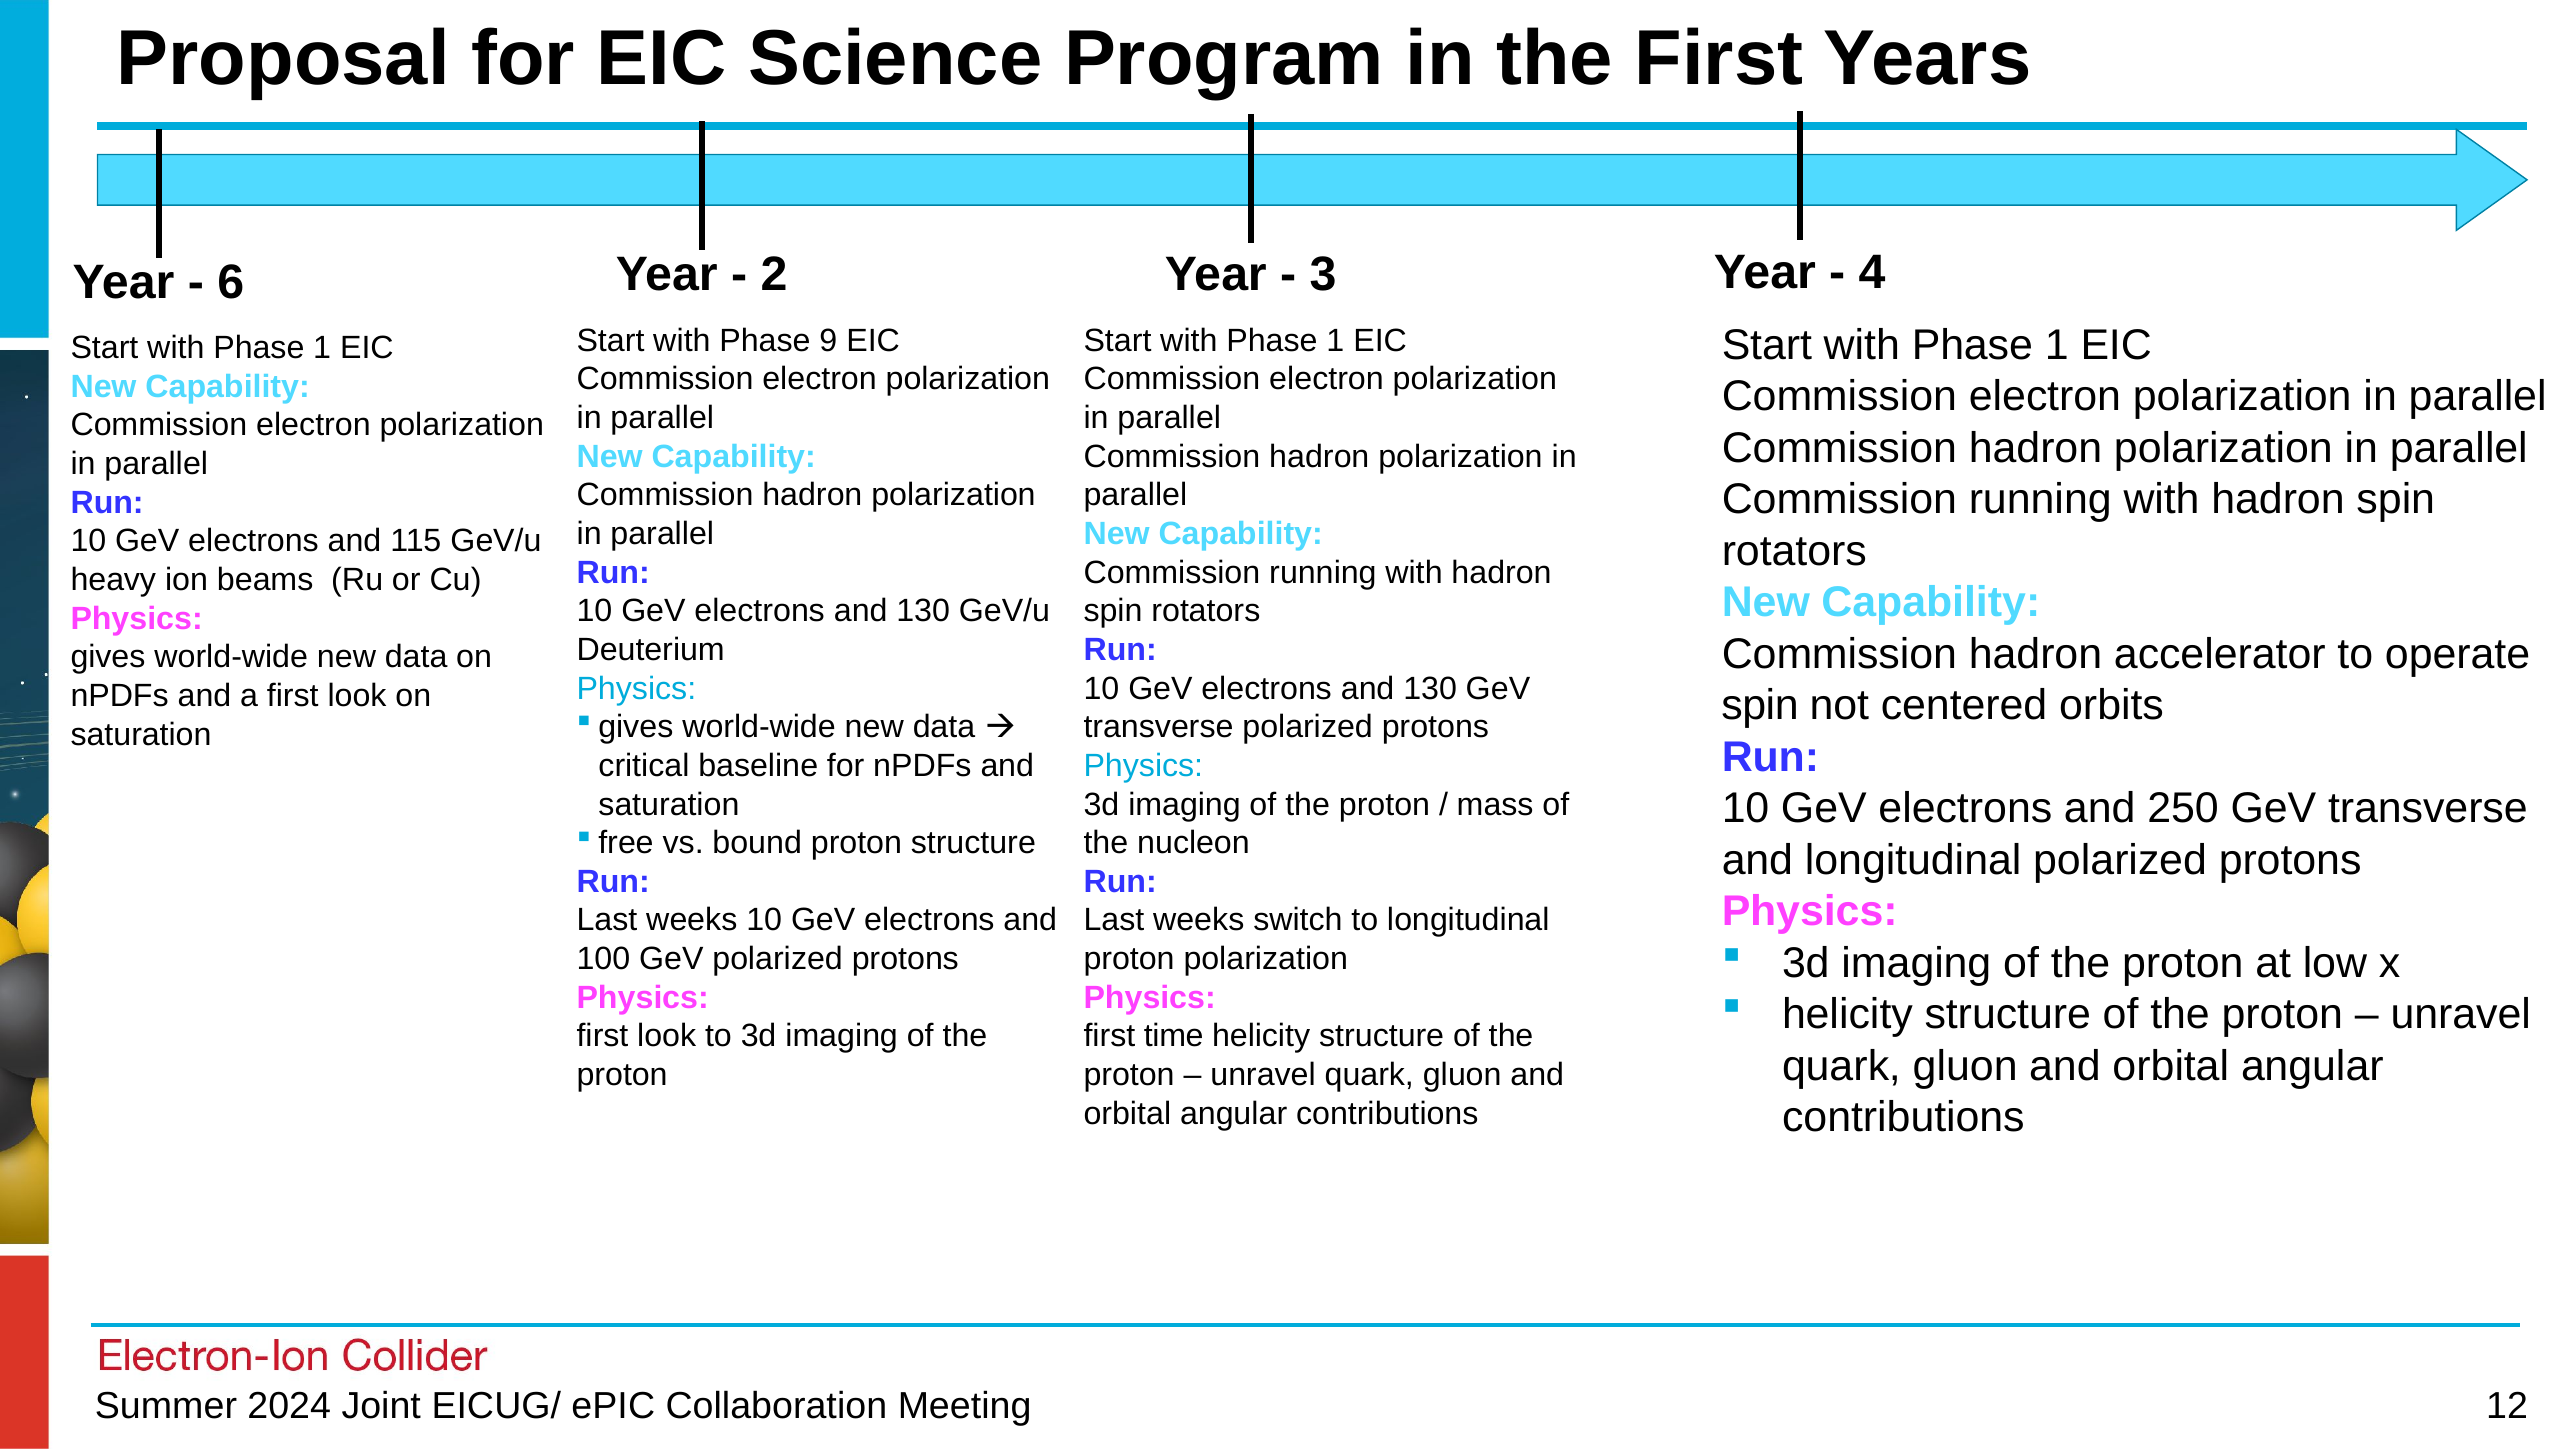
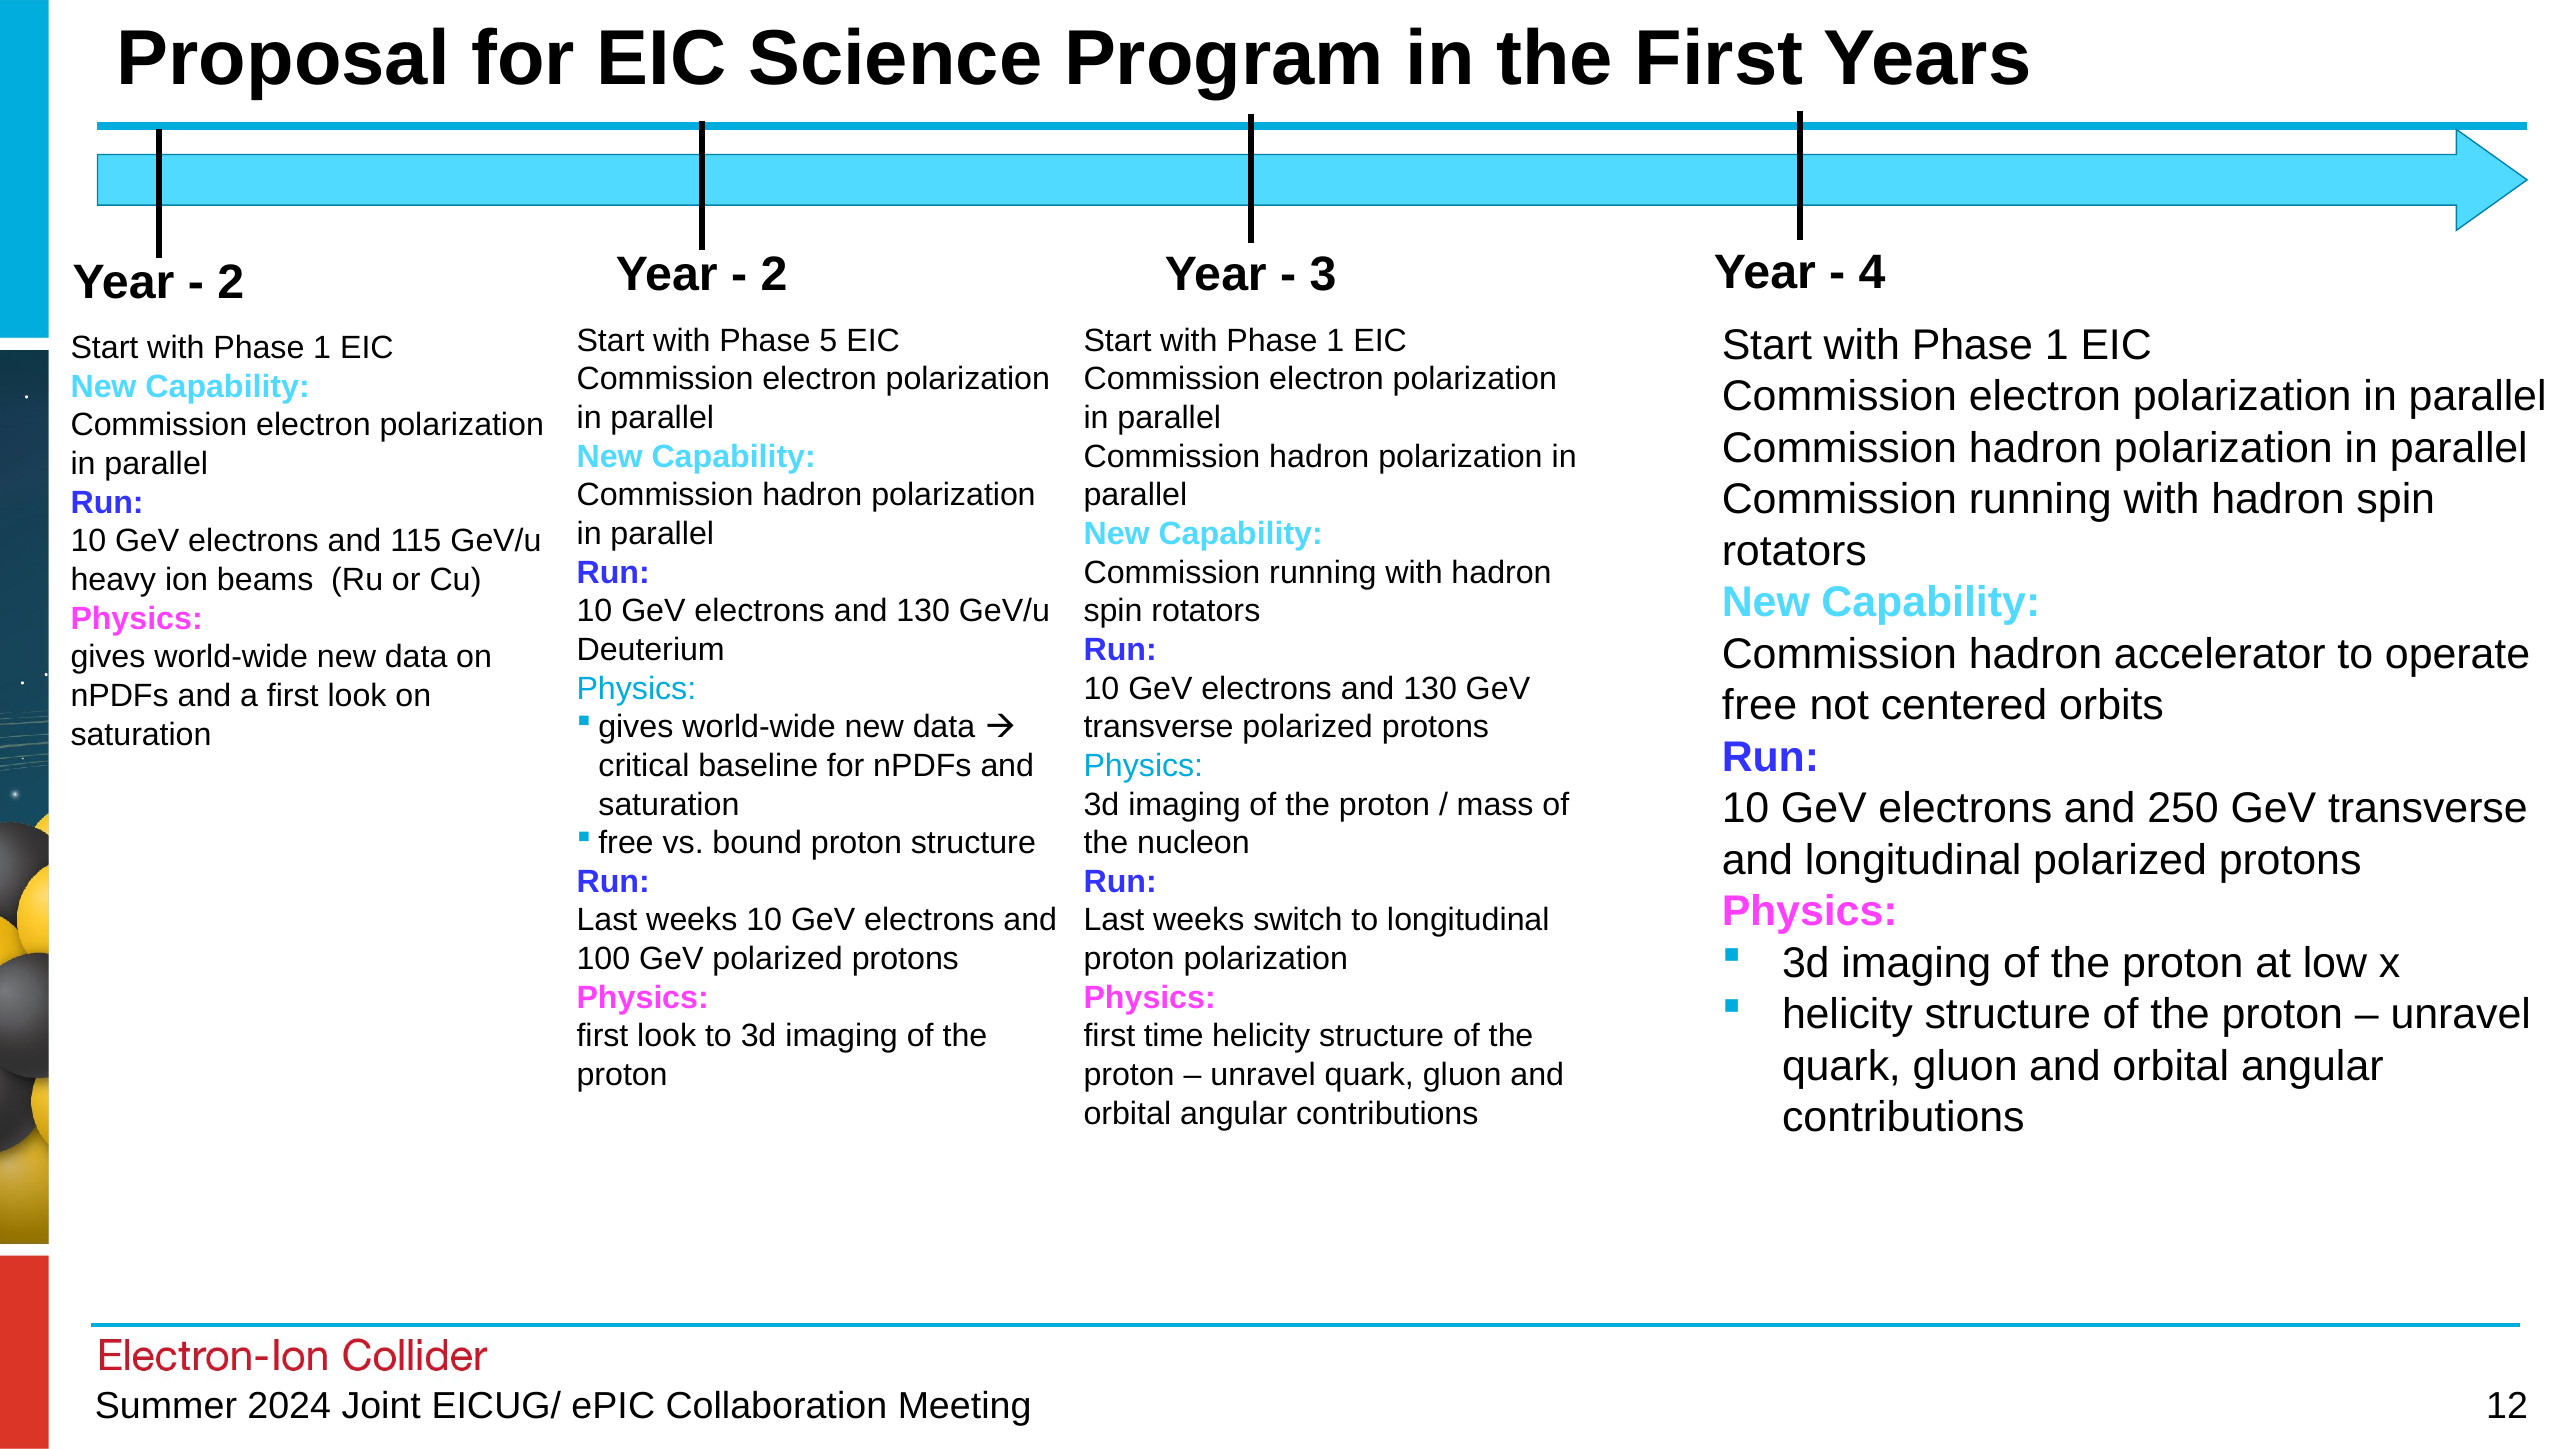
6: 6 -> 2 (231, 282)
9: 9 -> 5 (828, 341)
spin: spin -> free (1760, 706)
